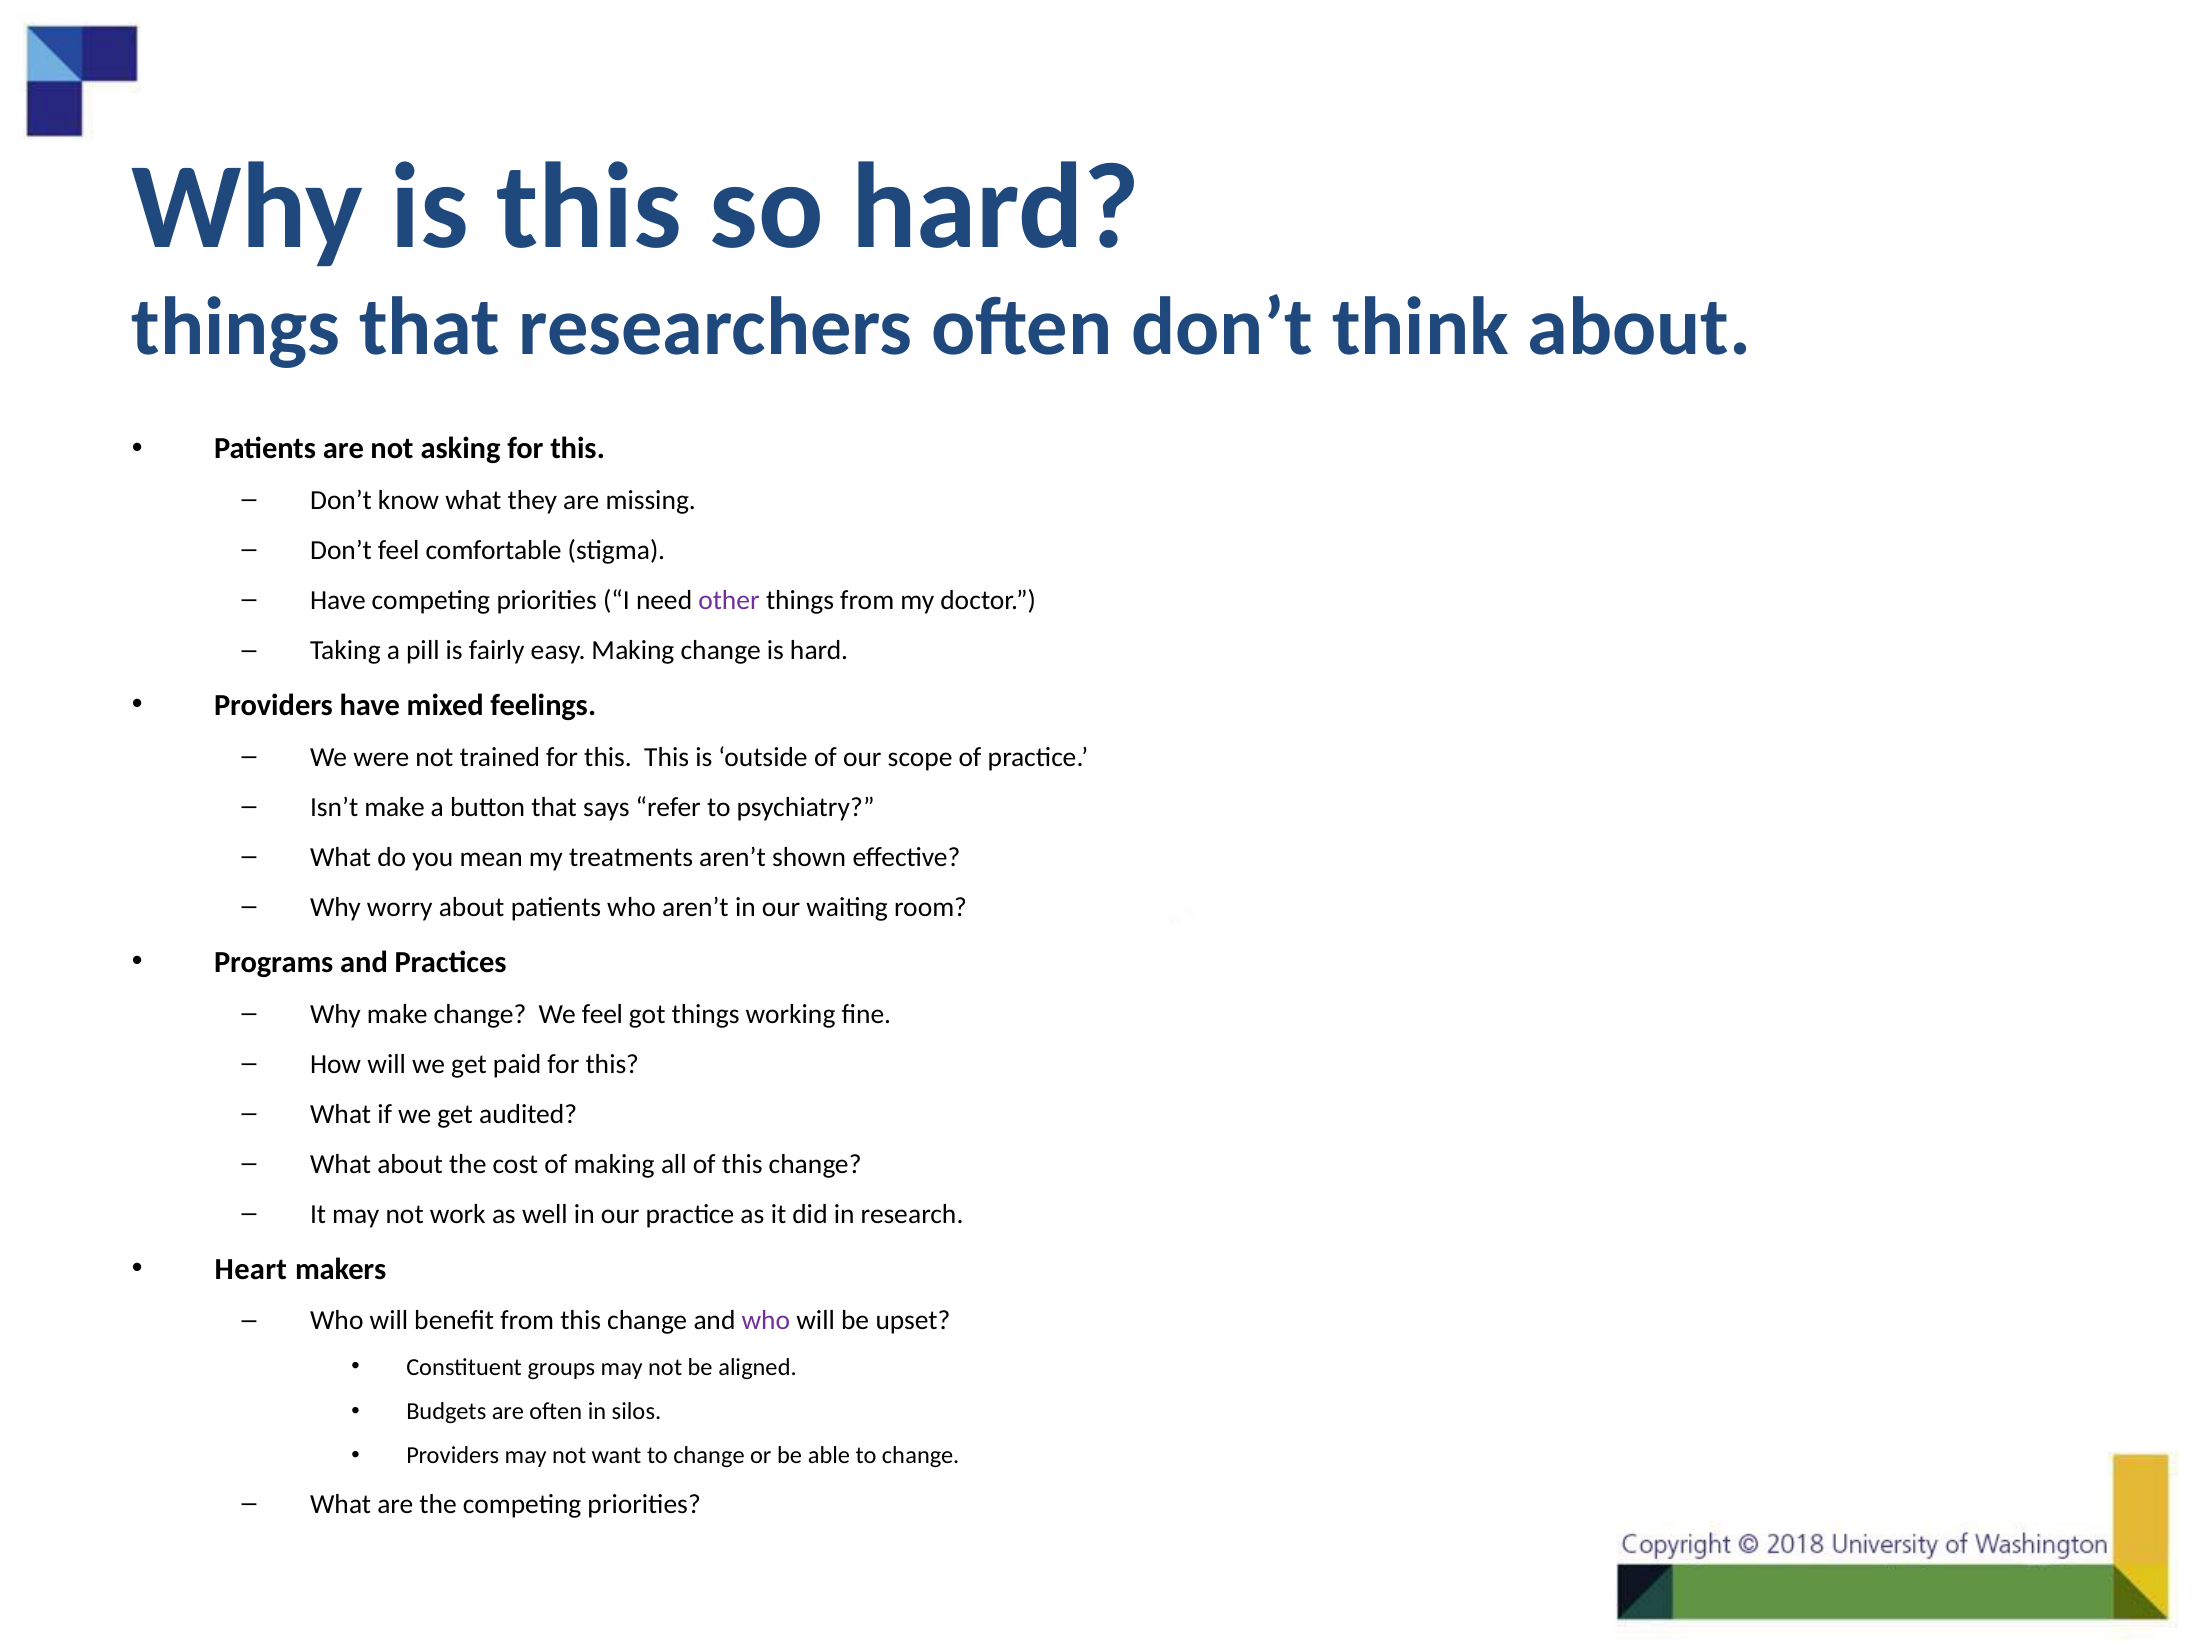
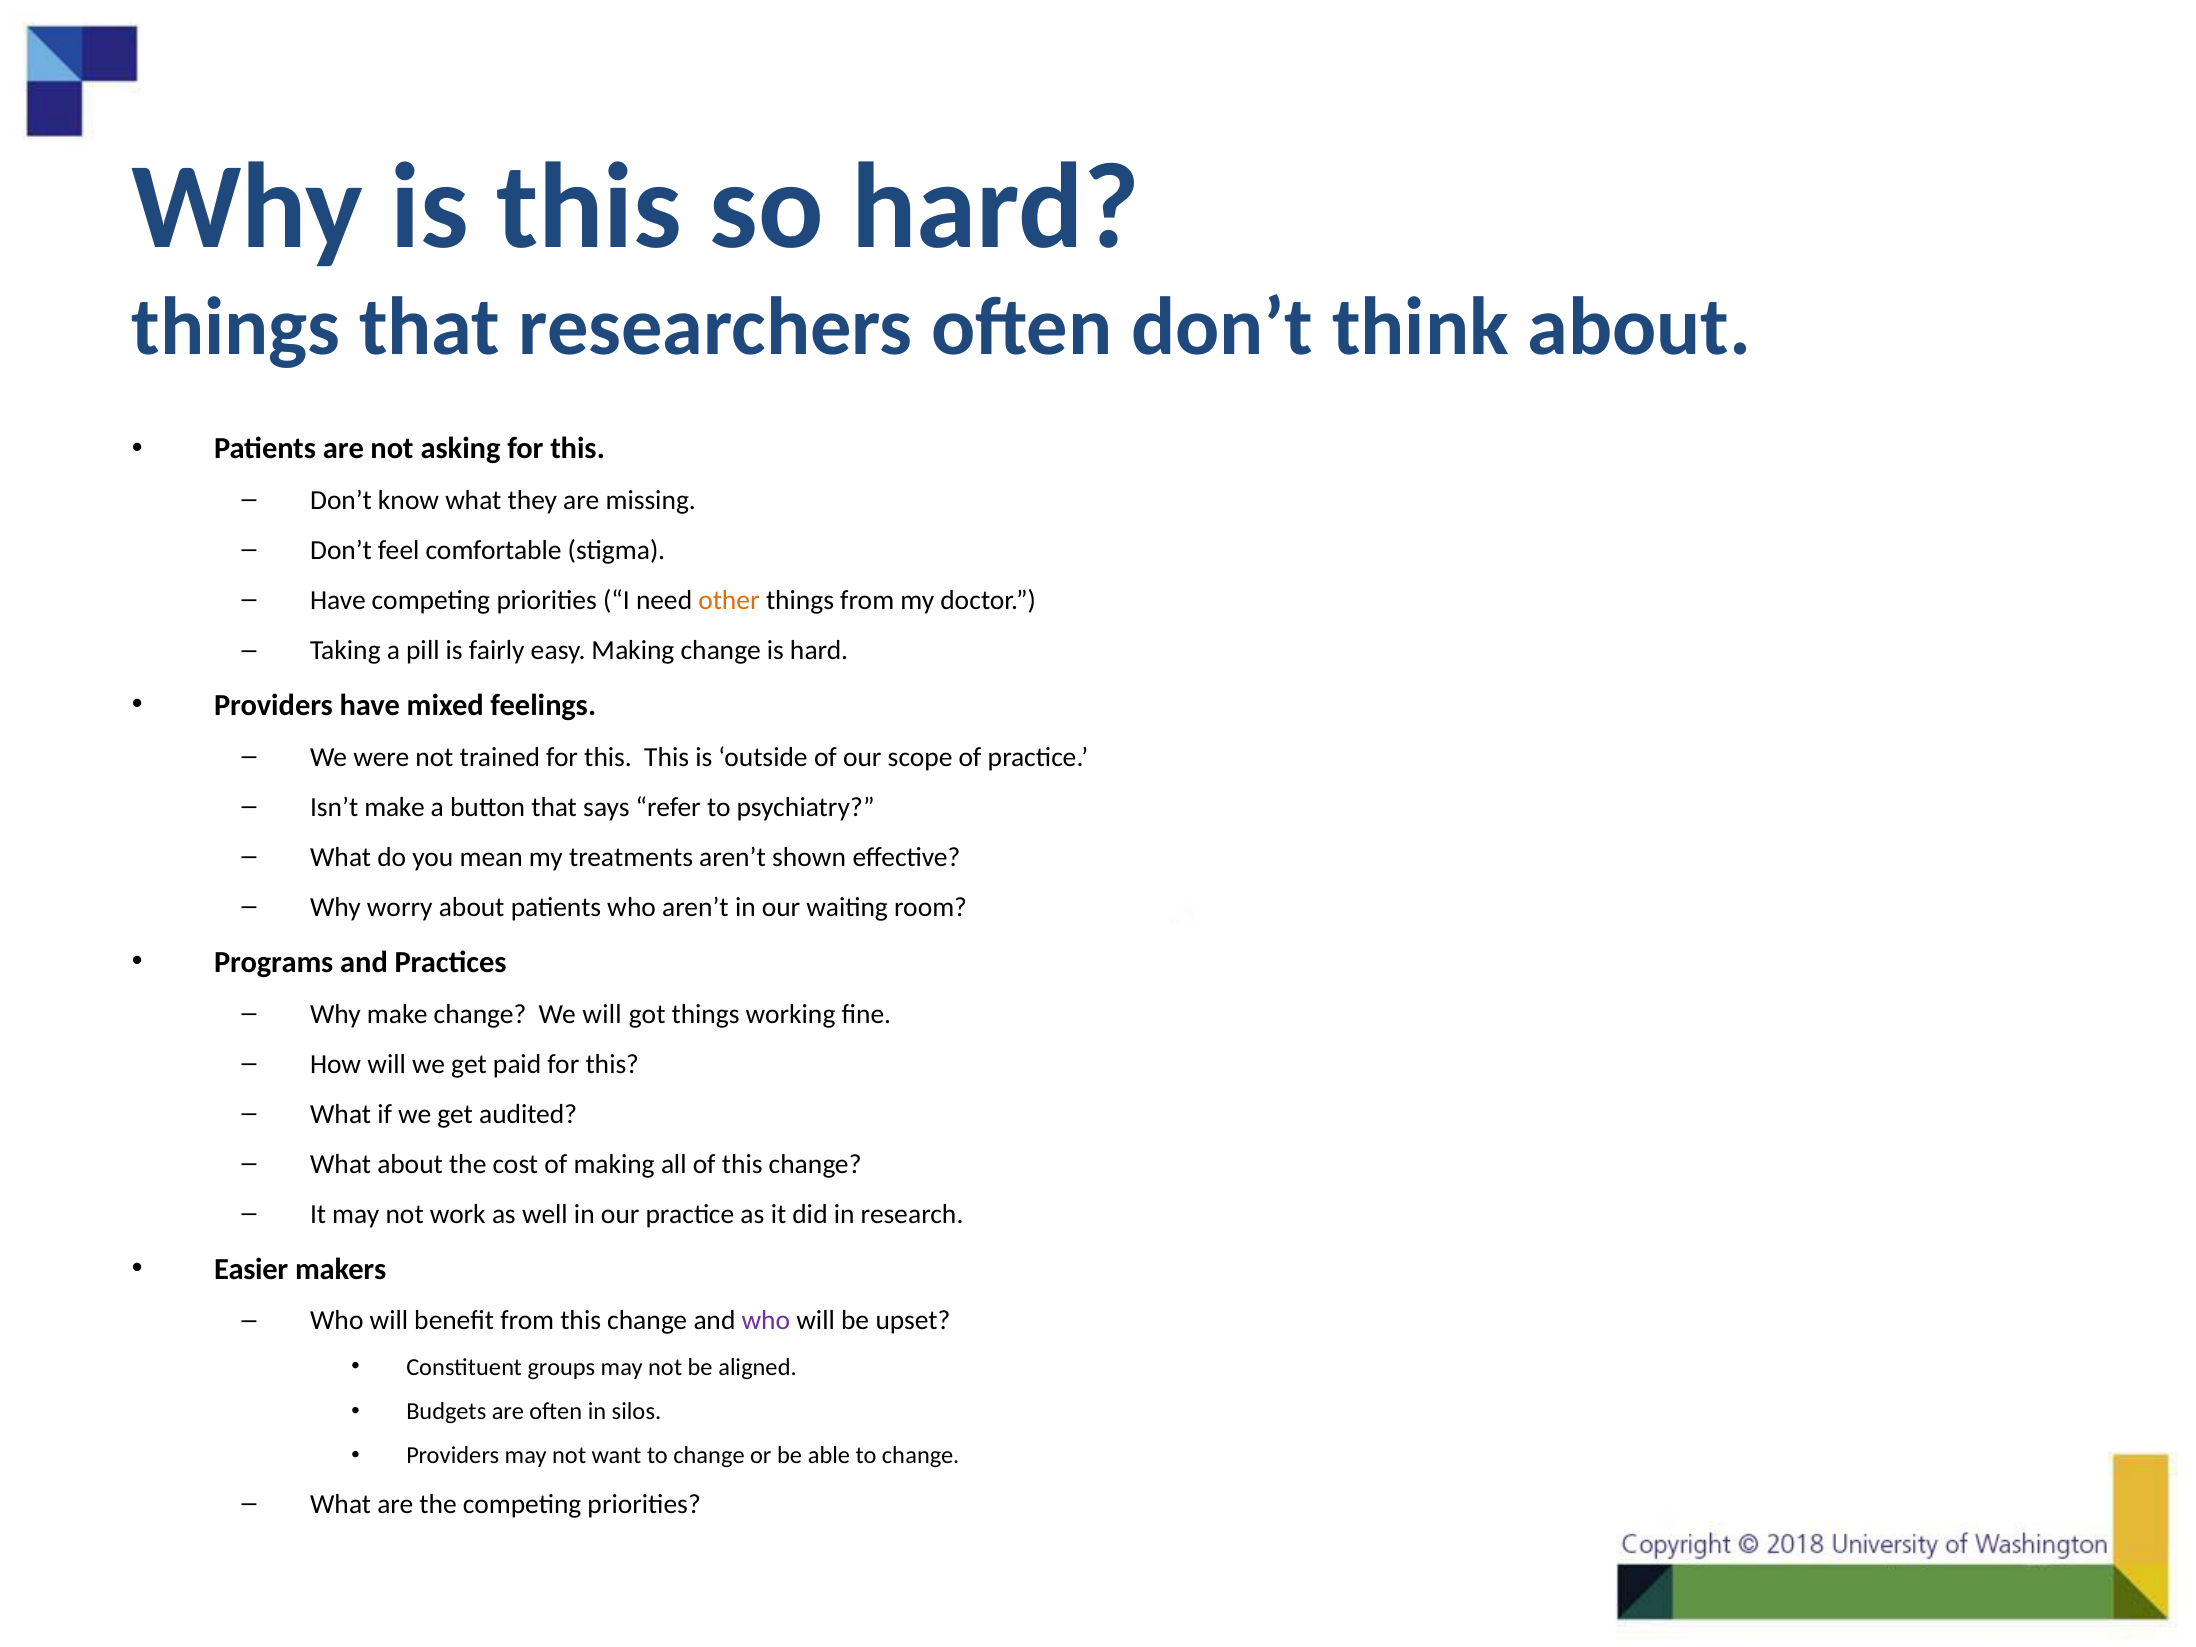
other colour: purple -> orange (729, 601)
We feel: feel -> will (602, 1014)
Heart: Heart -> Easier (251, 1269)
